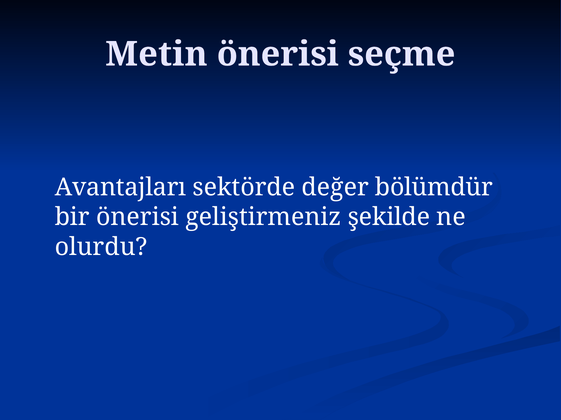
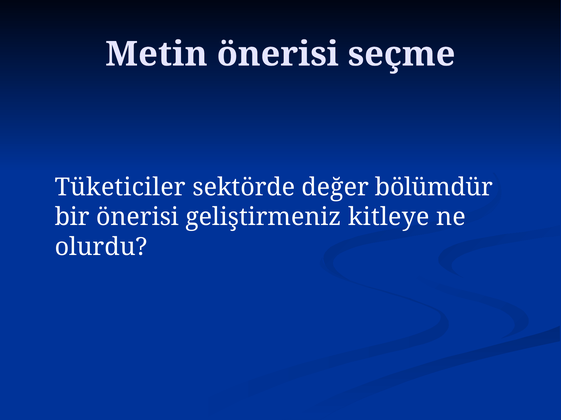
Avantajları: Avantajları -> Tüketiciler (120, 188)
şekilde: şekilde -> kitleye (389, 217)
